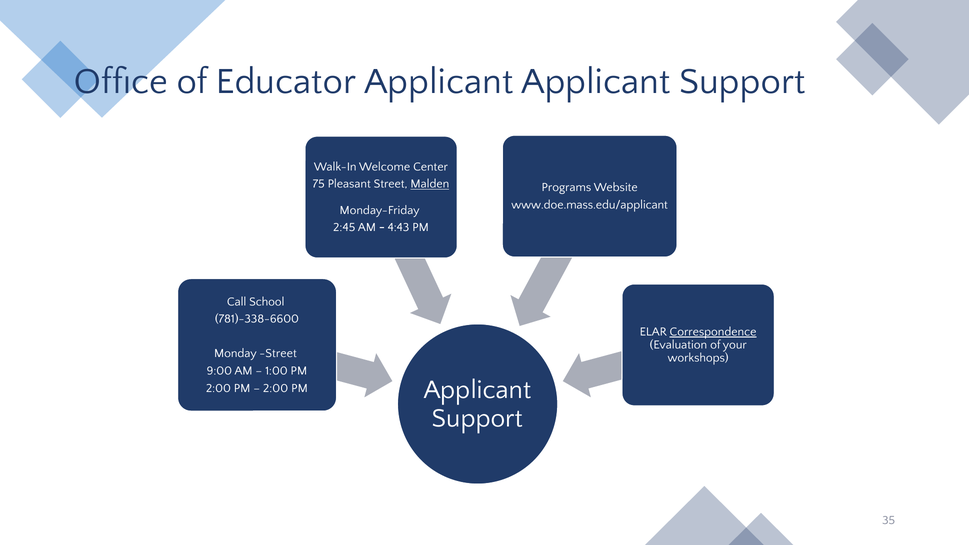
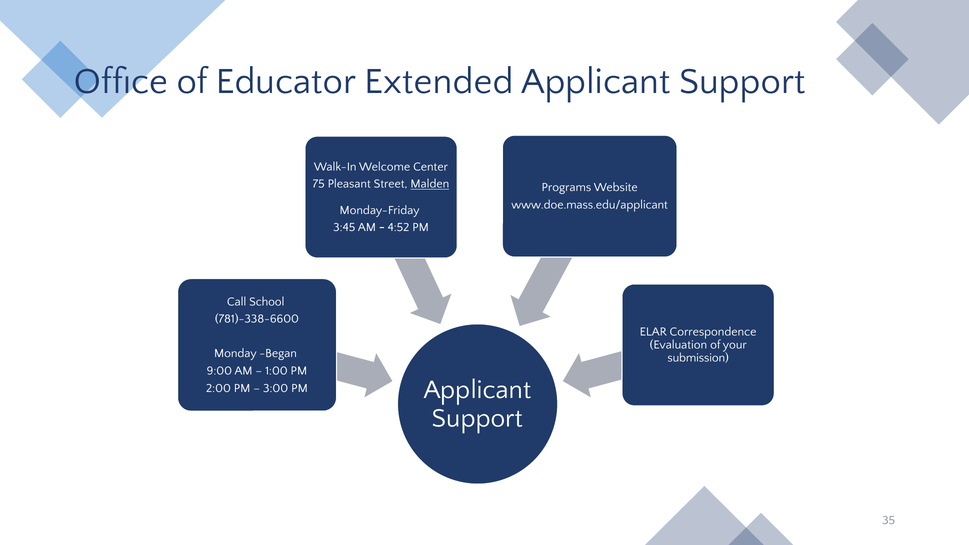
Educator Applicant: Applicant -> Extended (439, 81)
2:45: 2:45 -> 3:45 (344, 227)
4:43: 4:43 -> 4:52 (399, 227)
Correspondence underline: present -> none (713, 332)
Monday Street: Street -> Began (278, 354)
workshops: workshops -> submission (698, 358)
2:00: 2:00 -> 3:00 (276, 388)
